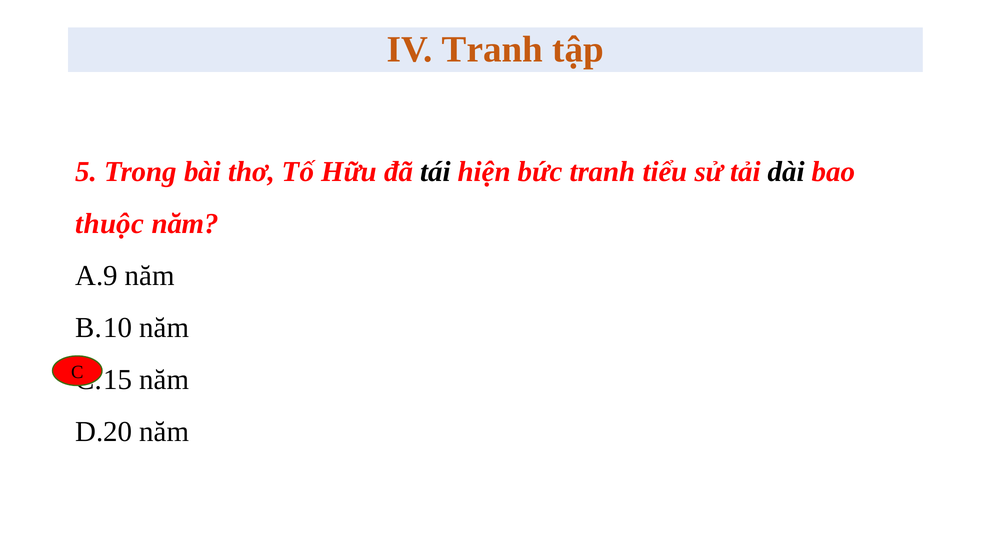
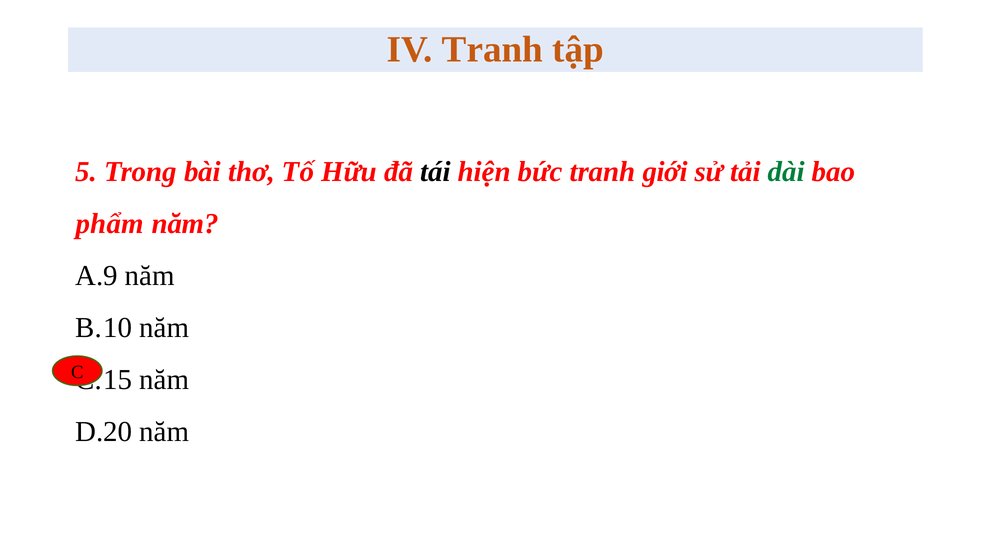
tiểu: tiểu -> giới (665, 172)
dài colour: black -> green (786, 172)
thuộc: thuộc -> phẩm (110, 224)
